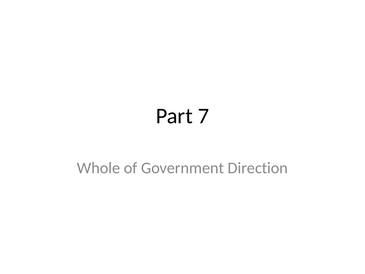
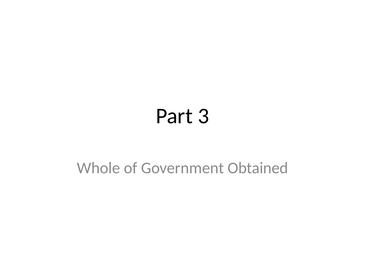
7: 7 -> 3 (203, 116)
Direction: Direction -> Obtained (258, 168)
